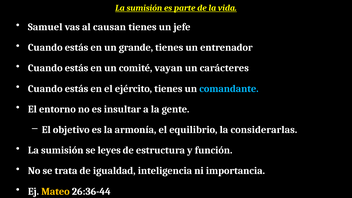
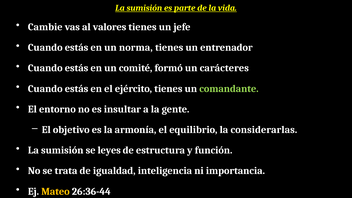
Samuel: Samuel -> Cambie (45, 27)
causan: causan -> valores (110, 27)
grande: grande -> norma (136, 48)
vayan: vayan -> formó (169, 68)
comandante colour: light blue -> light green (229, 89)
